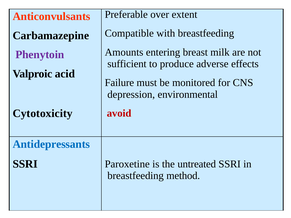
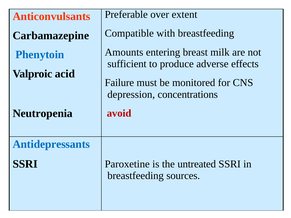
Phenytoin colour: purple -> blue (40, 55)
environmental: environmental -> concentrations (188, 94)
Cytotoxicity: Cytotoxicity -> Neutropenia (43, 113)
method: method -> sources (183, 176)
